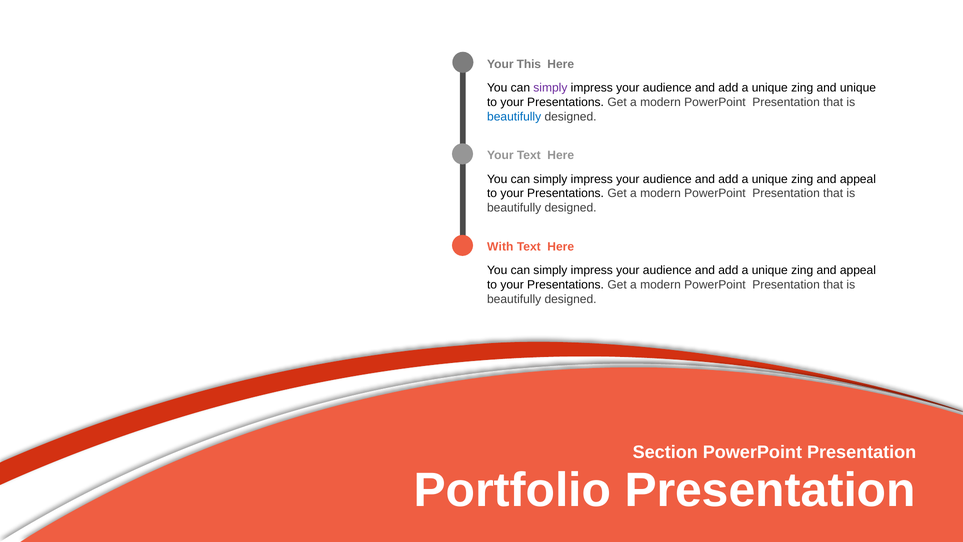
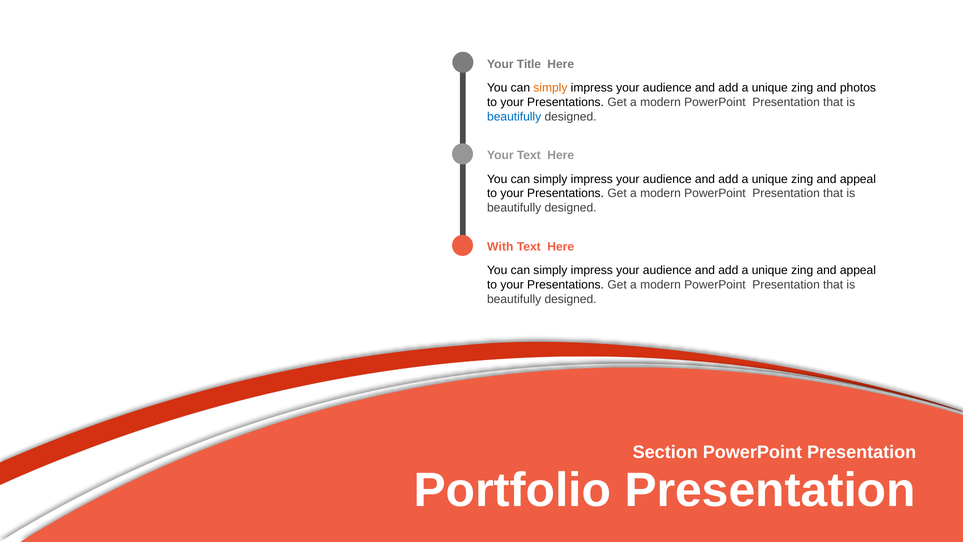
This: This -> Title (529, 64)
simply colour: purple -> orange (550, 88)
and unique: unique -> photos (858, 88)
